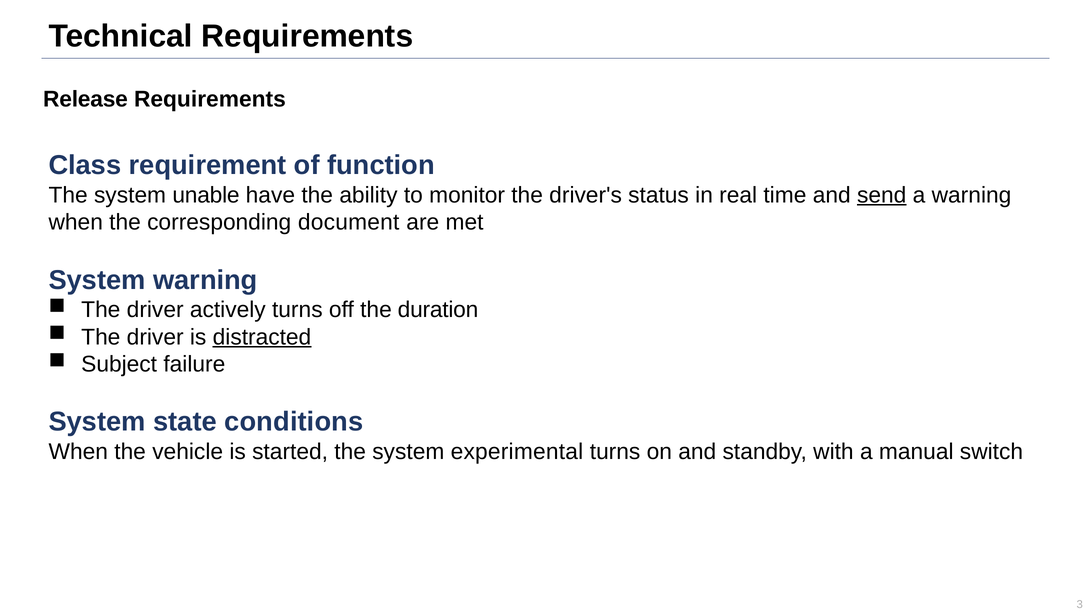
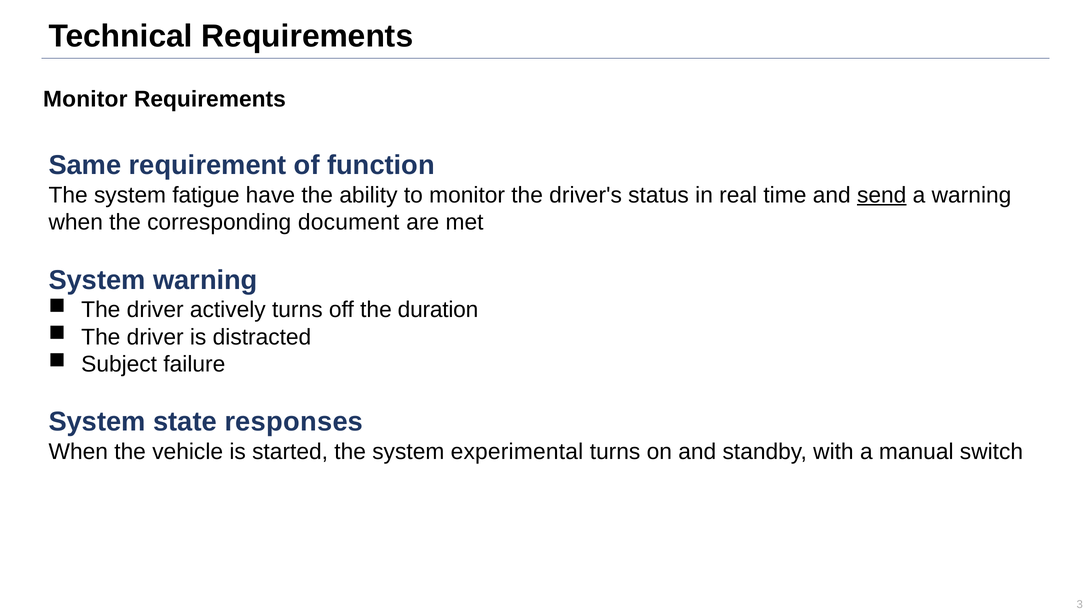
Release: Release -> Monitor (85, 99)
Class: Class -> Same (85, 165)
unable: unable -> fatigue (206, 195)
distracted underline: present -> none (262, 337)
conditions: conditions -> responses (294, 422)
